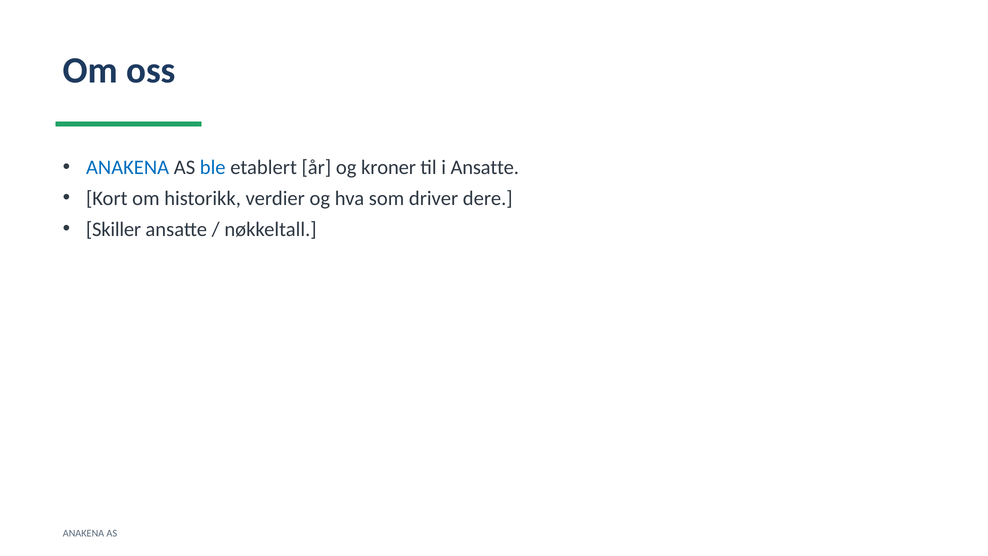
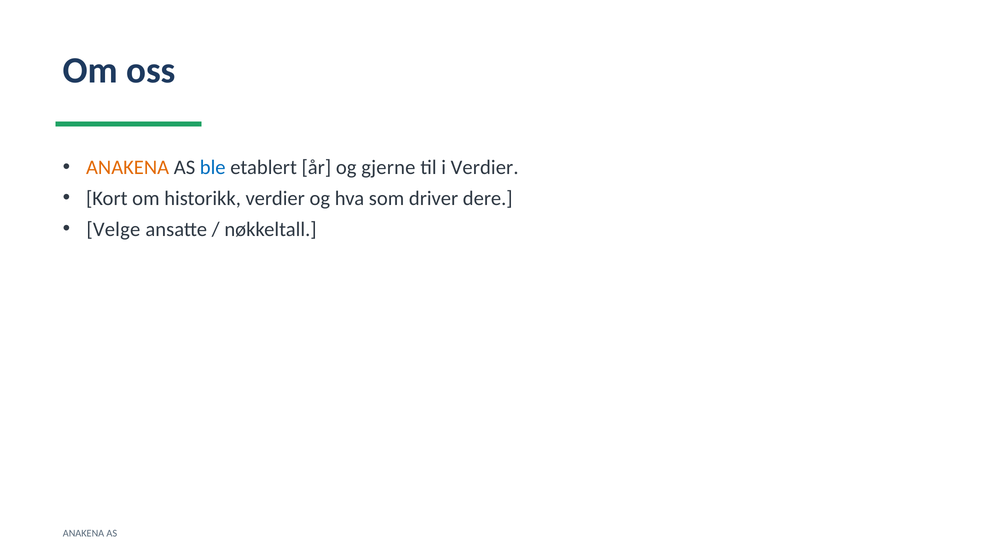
ANAKENA colour: blue -> orange (128, 167)
kroner: kroner -> gjerne (388, 167)
i Ansatte: Ansatte -> Verdier (485, 167)
Skiller: Skiller -> Velge (113, 229)
